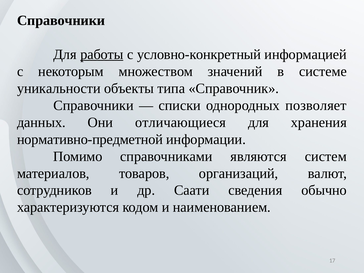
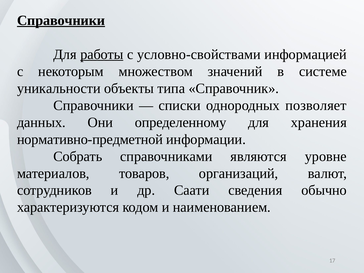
Справочники underline: none -> present (61, 20)
условно-конкретный: условно-конкретный -> условно-свойствами (199, 54)
отличающиеся: отличающиеся -> определенному (181, 122)
Помимо: Помимо -> Собрать (78, 156)
систем: систем -> уровне (326, 156)
